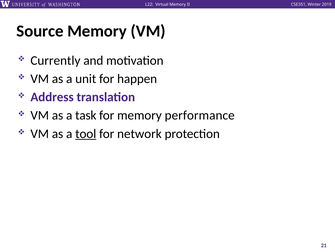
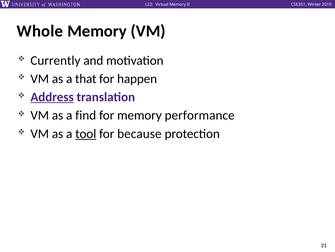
Source: Source -> Whole (40, 31)
unit: unit -> that (86, 79)
Address underline: none -> present (52, 97)
task: task -> find (86, 115)
network: network -> because (139, 133)
